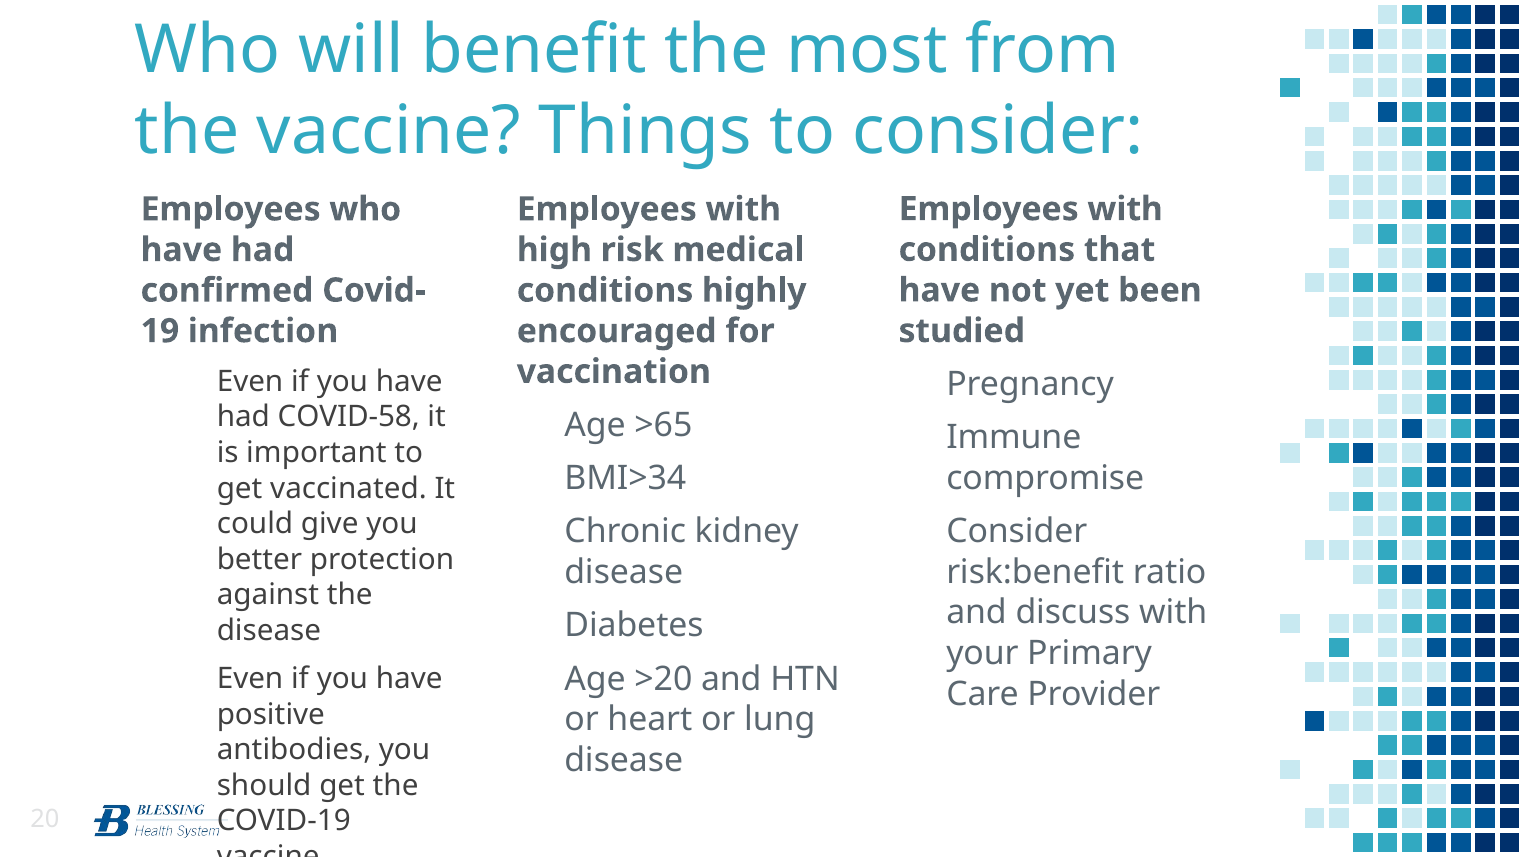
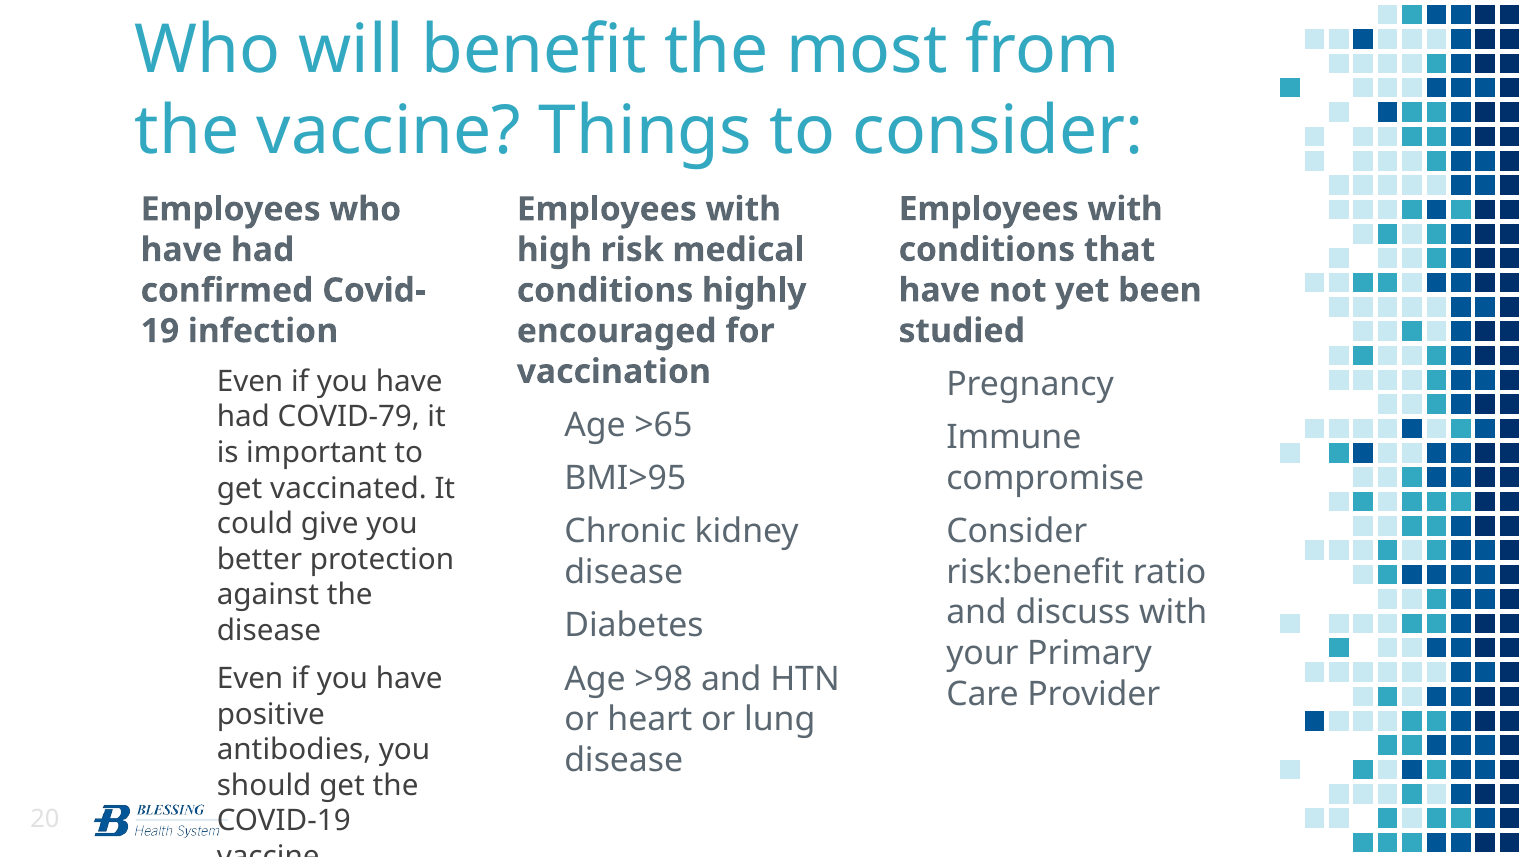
COVID-58: COVID-58 -> COVID-79 (349, 417)
BMI>34: BMI>34 -> BMI>95 (625, 478)
>20: >20 -> >98 (663, 679)
